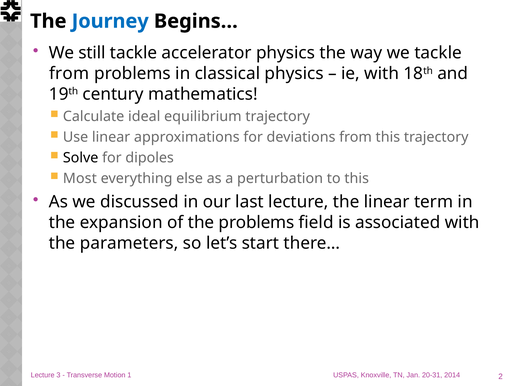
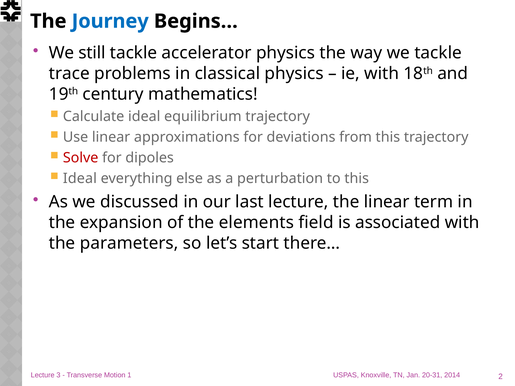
from: from -> trace (69, 74)
Solve colour: black -> red (81, 158)
Most: Most -> Ideal (80, 179)
the problems: problems -> elements (256, 223)
